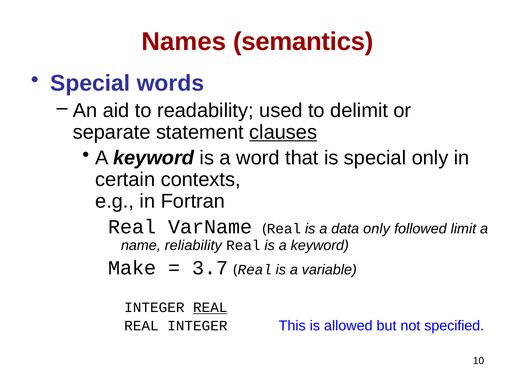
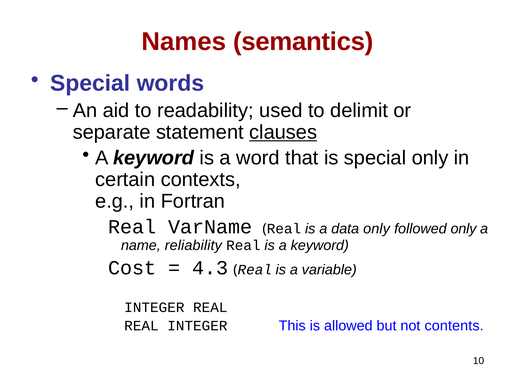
followed limit: limit -> only (464, 229)
Make: Make -> Cost (132, 268)
3.7: 3.7 -> 4.3 (210, 268)
REAL underline: present -> none (210, 308)
specified: specified -> contents (454, 326)
